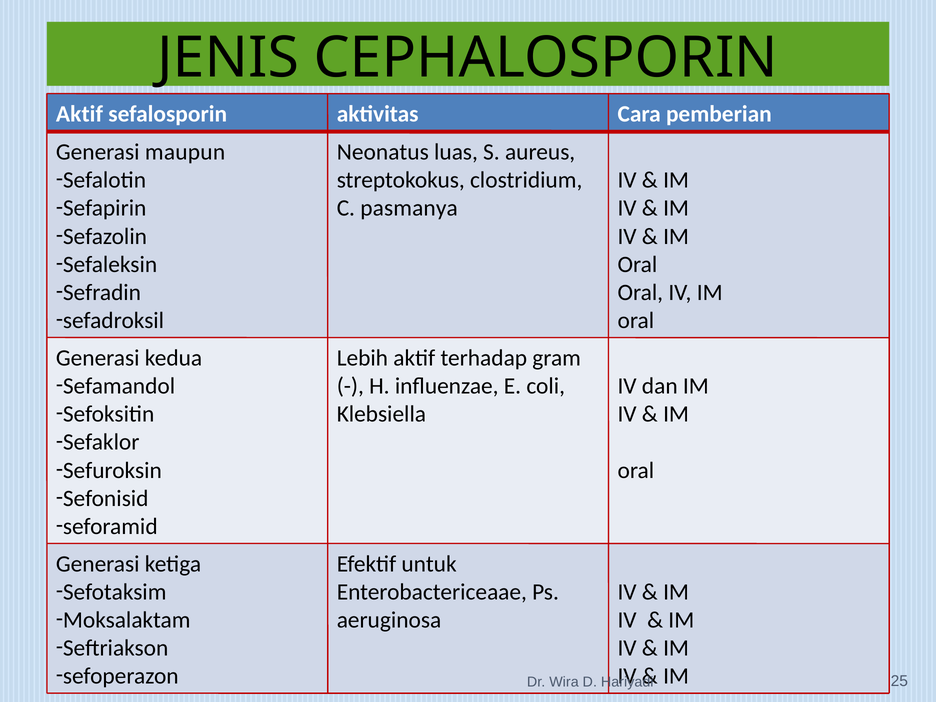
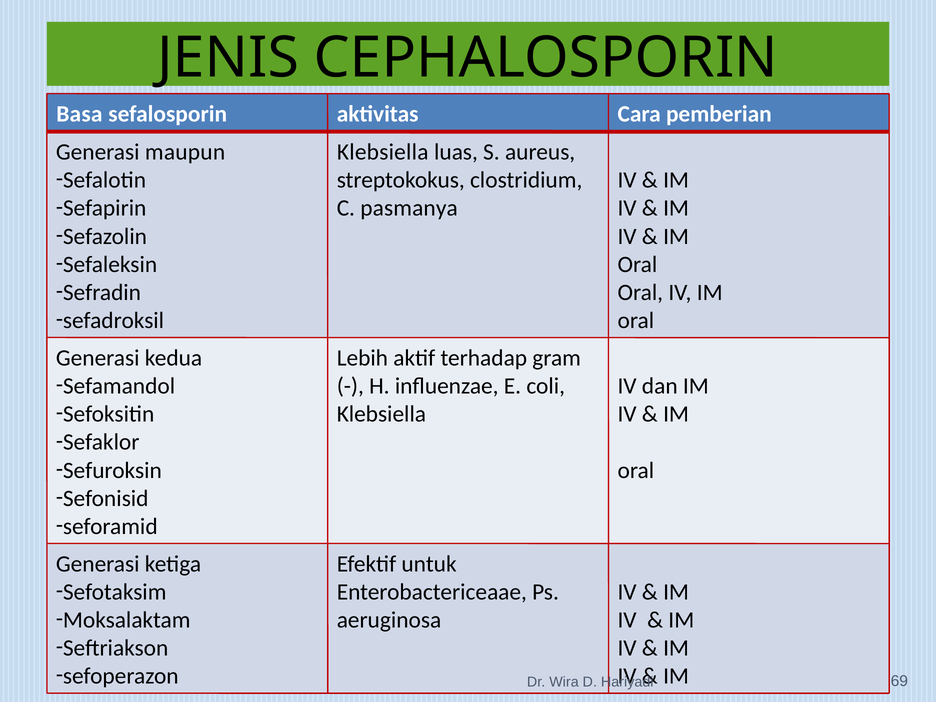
Aktif: Aktif -> Basa (79, 114)
Neonatus: Neonatus -> Klebsiella (383, 152)
25: 25 -> 69 (899, 681)
